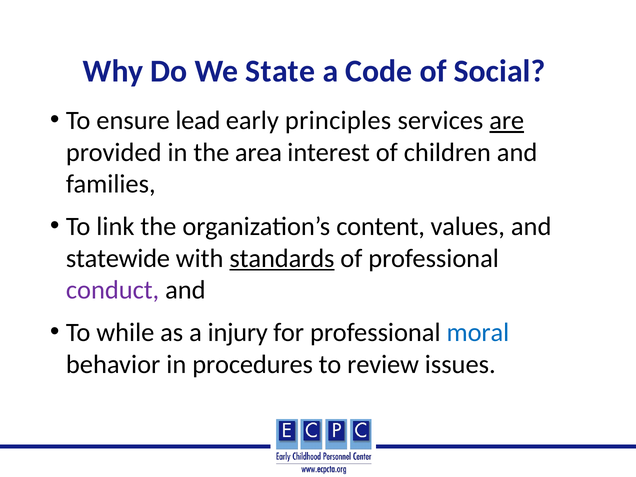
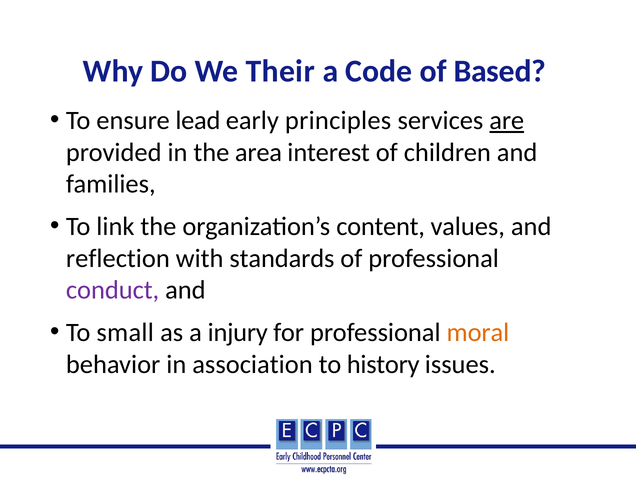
State: State -> Their (280, 71)
Social: Social -> Based (500, 71)
statewide: statewide -> reflection (118, 258)
standards underline: present -> none (282, 258)
while: while -> small (125, 333)
moral colour: blue -> orange (478, 333)
procedures: procedures -> association (252, 364)
review: review -> history (383, 364)
